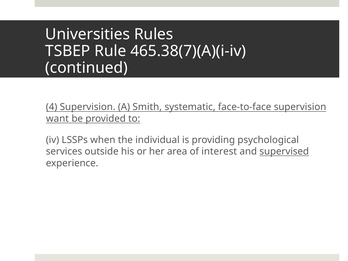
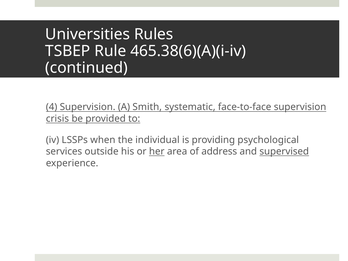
465.38(7)(A)(i-iv: 465.38(7)(A)(i-iv -> 465.38(6)(A)(i-iv (188, 51)
want: want -> crisis (57, 119)
her underline: none -> present (157, 152)
interest: interest -> address (219, 152)
